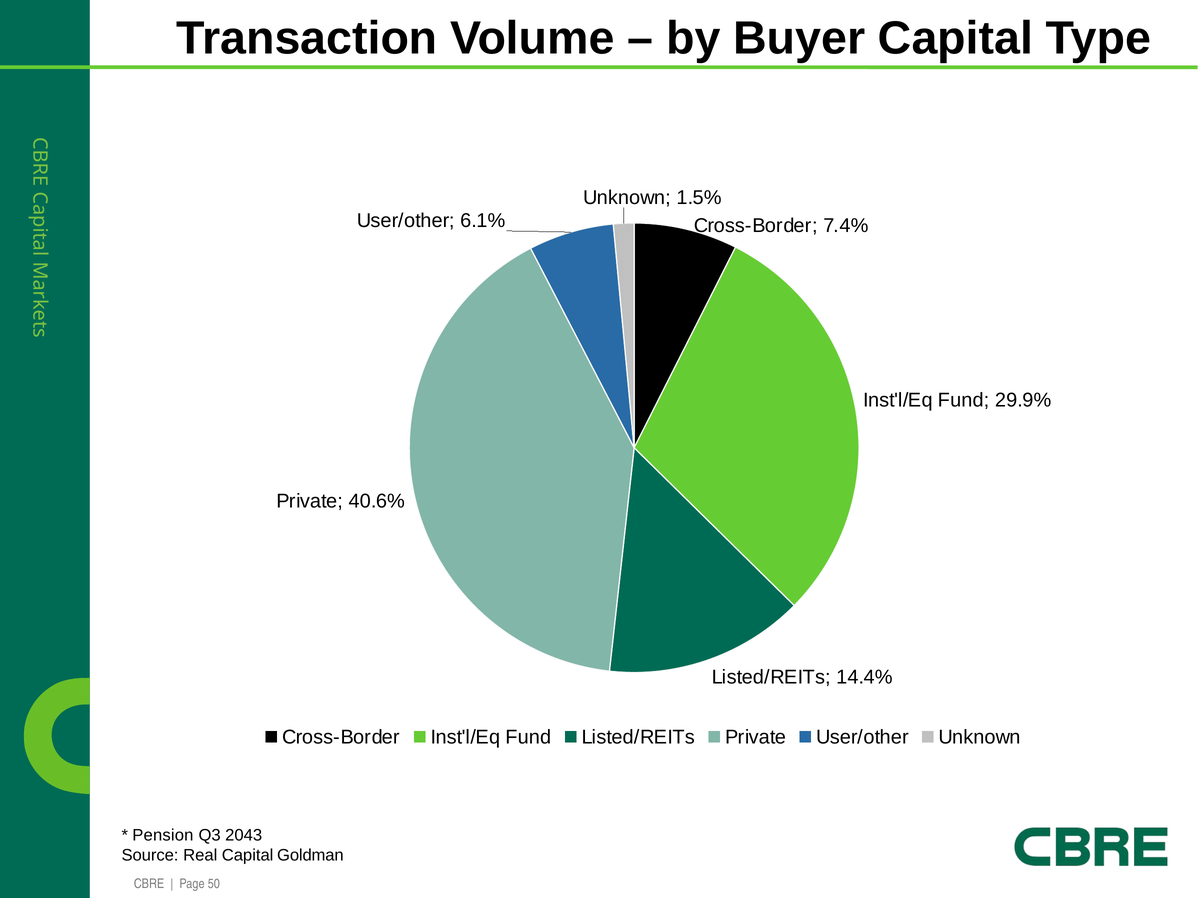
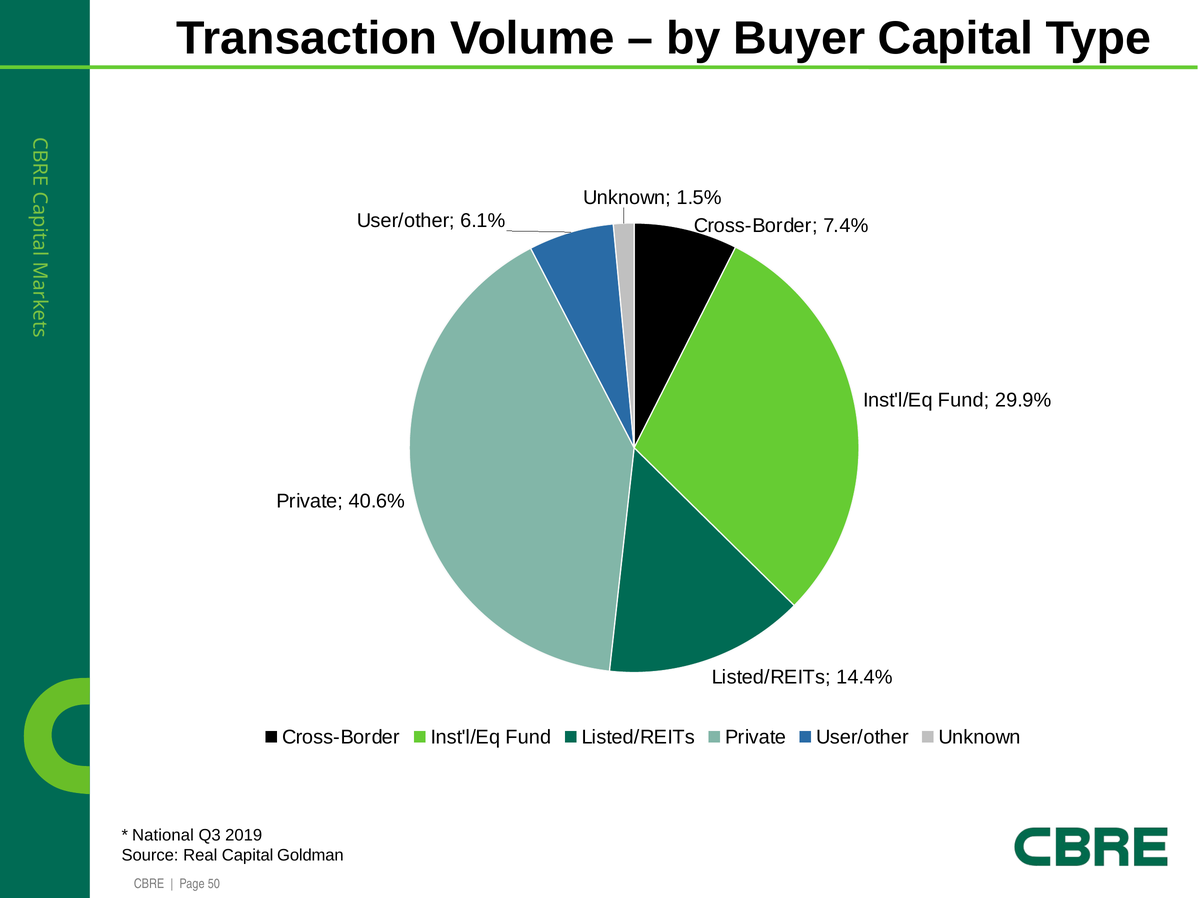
Pension: Pension -> National (163, 836)
2043: 2043 -> 2019 (244, 836)
